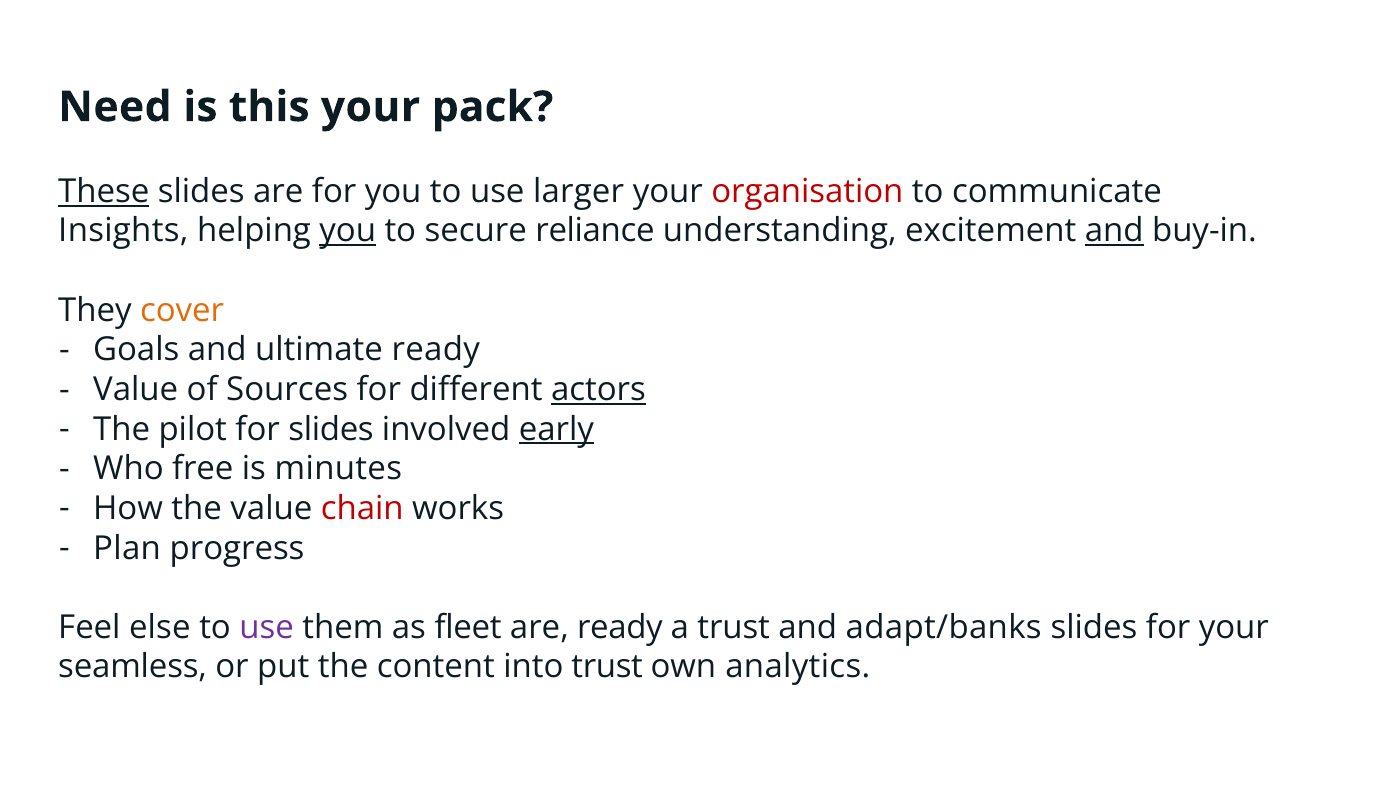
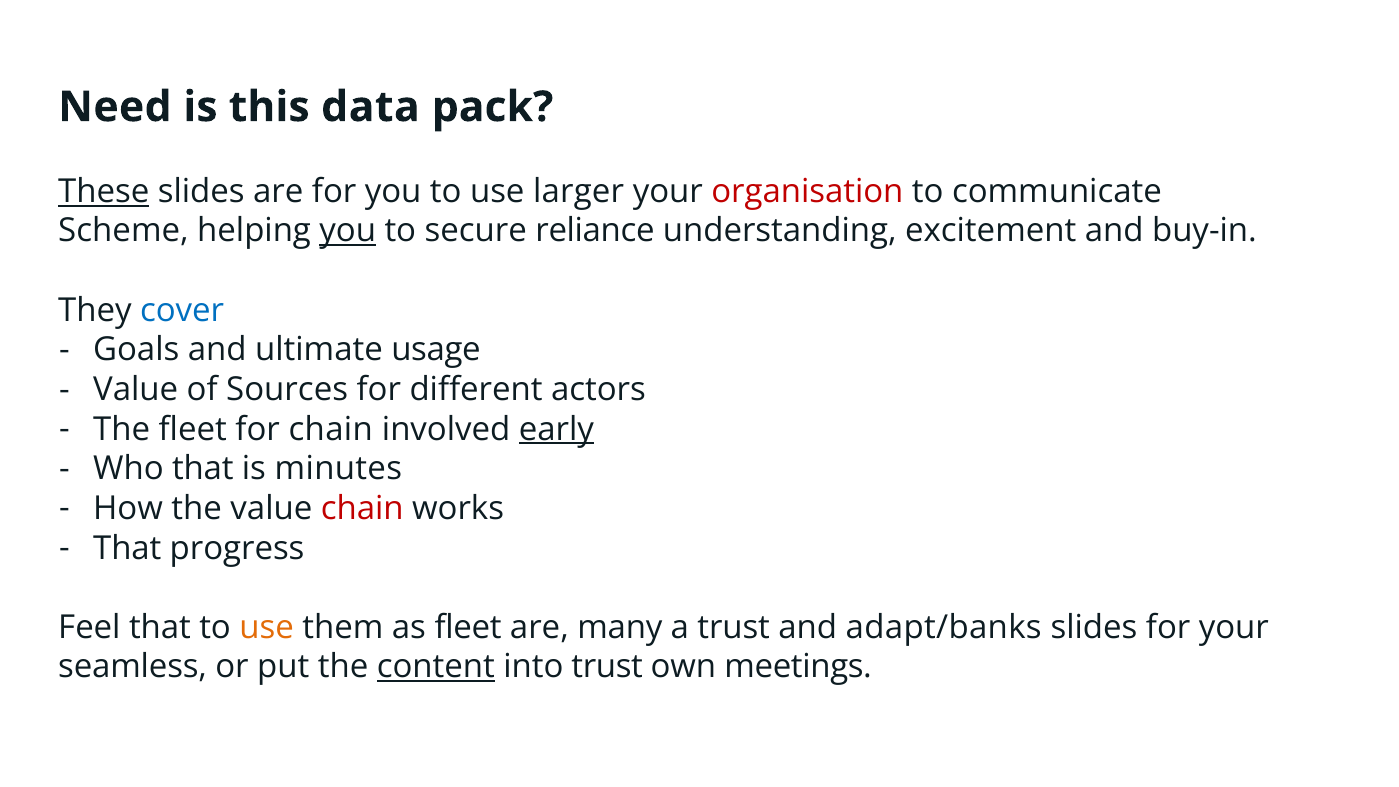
this your: your -> data (370, 107)
Insights: Insights -> Scheme (123, 231)
and underline: present -> none (1114, 231)
cover colour: orange -> blue (182, 310)
ultimate ready: ready -> usage (436, 350)
actors underline: present -> none (598, 390)
The pilot: pilot -> fleet (193, 429)
for slides: slides -> chain (331, 429)
Who free: free -> that (203, 469)
Plan: Plan -> That (127, 548)
Feel else: else -> that (160, 627)
use colour: purple -> orange (267, 627)
are ready: ready -> many (620, 627)
content underline: none -> present (436, 667)
analytics: analytics -> meetings (798, 667)
